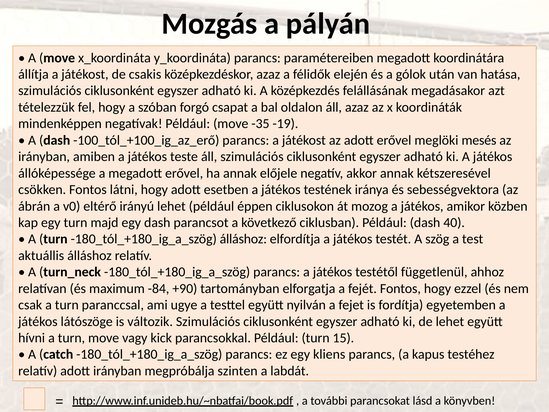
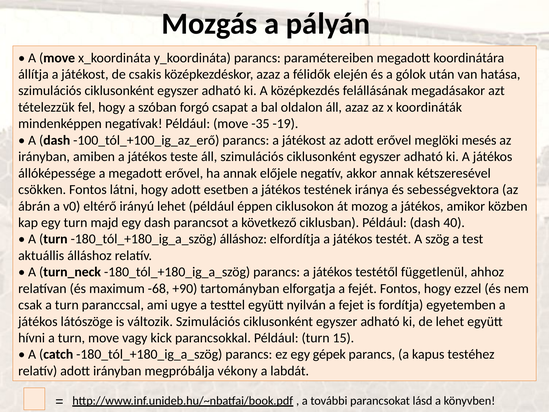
-84: -84 -> -68 (159, 288)
kliens: kliens -> gépek (329, 354)
szinten: szinten -> vékony (238, 371)
